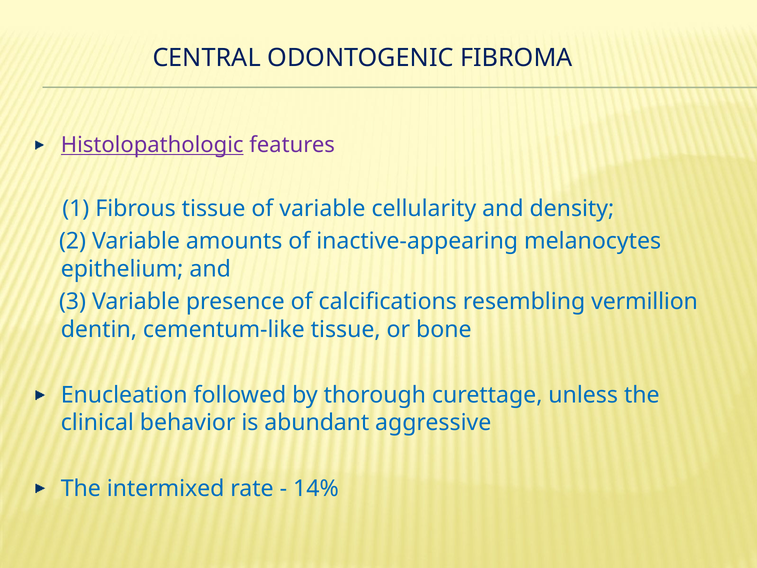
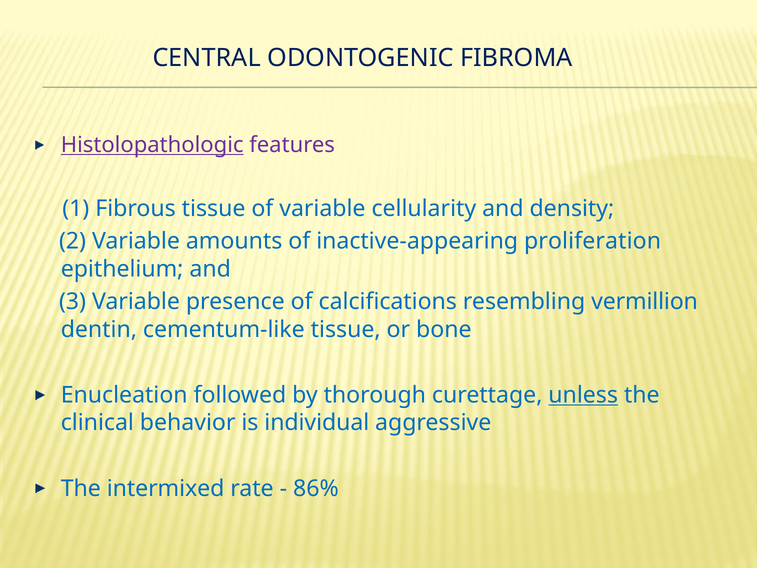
melanocytes: melanocytes -> proliferation (593, 241)
unless underline: none -> present (583, 395)
abundant: abundant -> individual (317, 423)
14%: 14% -> 86% (316, 488)
